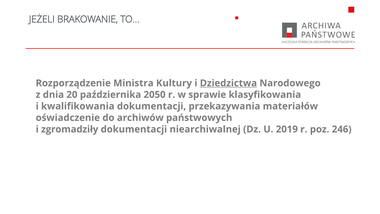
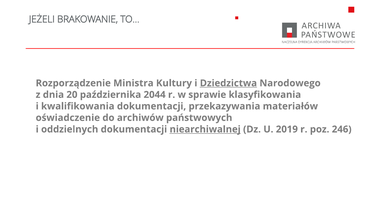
2050: 2050 -> 2044 (155, 95)
zgromadziły: zgromadziły -> oddzielnych (70, 129)
niearchiwalnej underline: none -> present (205, 129)
